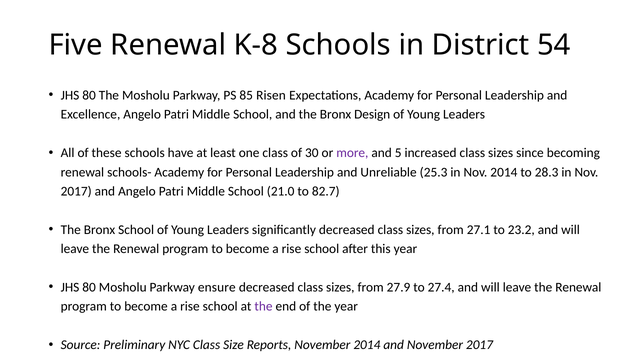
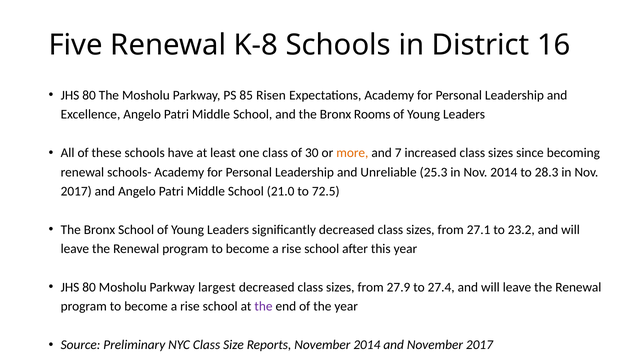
54: 54 -> 16 (554, 45)
Design: Design -> Rooms (372, 114)
more colour: purple -> orange (352, 153)
5: 5 -> 7 (398, 153)
82.7: 82.7 -> 72.5 (326, 191)
ensure: ensure -> largest (217, 287)
